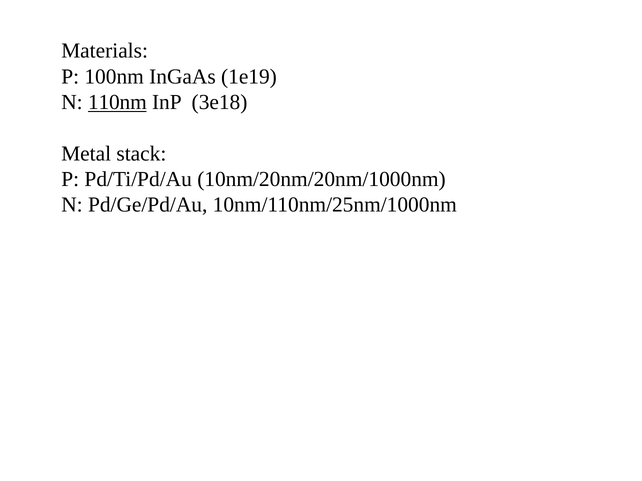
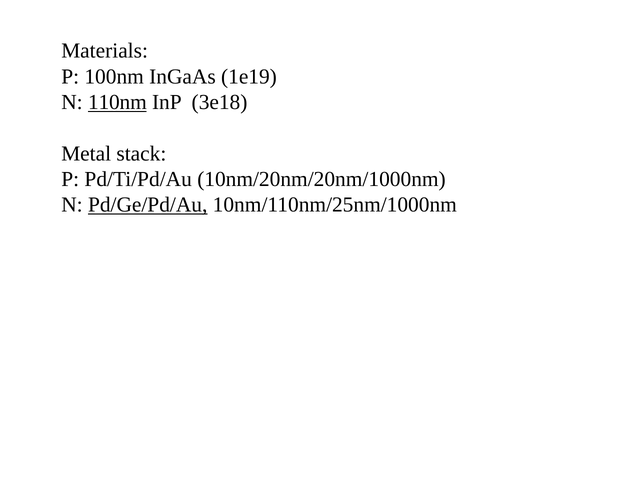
Pd/Ge/Pd/Au underline: none -> present (148, 205)
